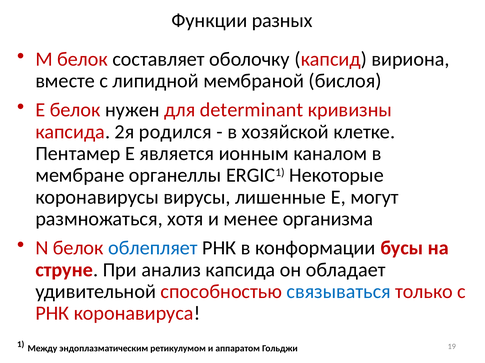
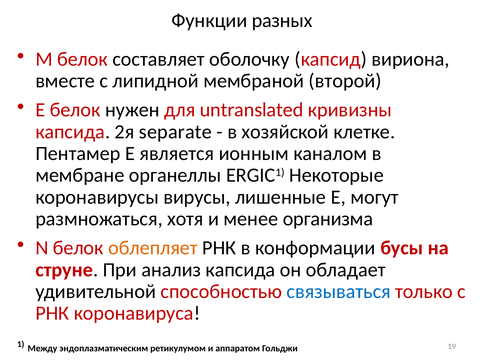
бислоя: бислоя -> второй (345, 81)
determinant: determinant -> untranslated (252, 110)
родился: родился -> separate (175, 132)
облепляет colour: blue -> orange (153, 248)
